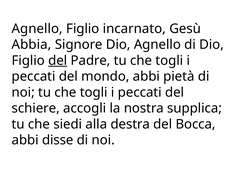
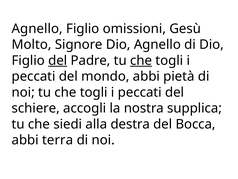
incarnato: incarnato -> omissioni (134, 29)
Abbia: Abbia -> Molto (32, 44)
che underline: none -> present (141, 60)
disse: disse -> terra (58, 140)
